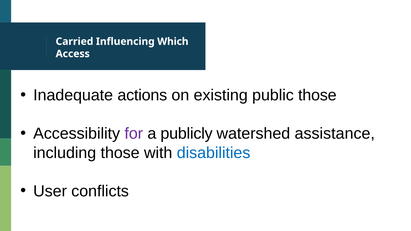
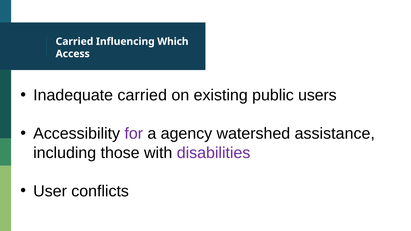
Inadequate actions: actions -> carried (142, 95)
public those: those -> users (317, 95)
publicly: publicly -> agency (186, 134)
disabilities colour: blue -> purple (214, 153)
